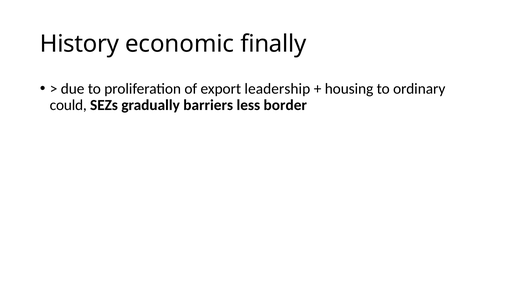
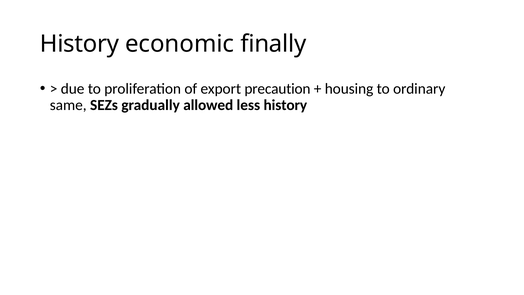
leadership: leadership -> precaution (277, 89)
could: could -> same (68, 105)
barriers: barriers -> allowed (208, 105)
less border: border -> history (285, 105)
